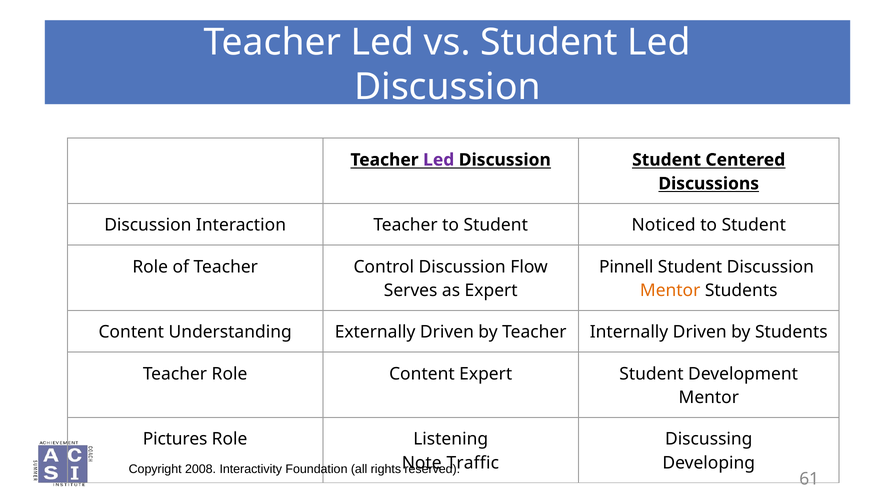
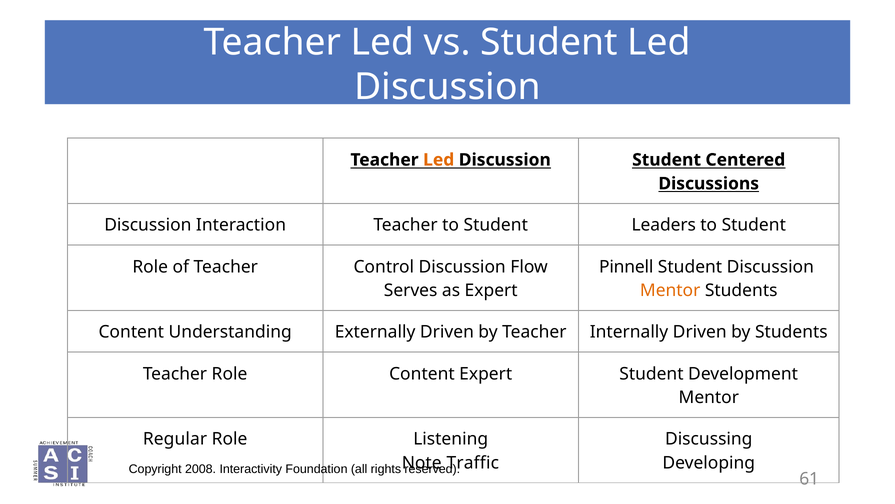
Led colour: purple -> orange (439, 160)
Noticed: Noticed -> Leaders (664, 225)
Pictures: Pictures -> Regular (175, 439)
